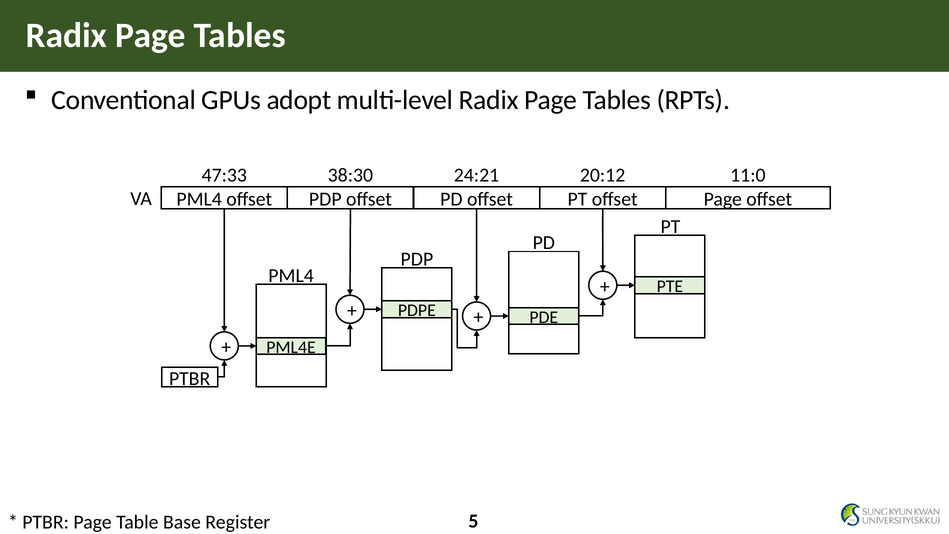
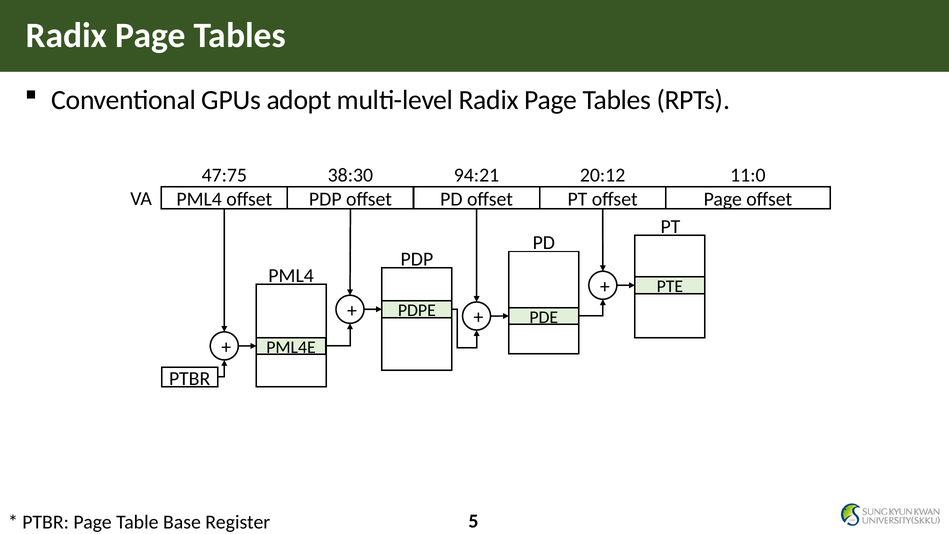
47:33: 47:33 -> 47:75 (224, 175)
24:21: 24:21 -> 94:21 (477, 175)
